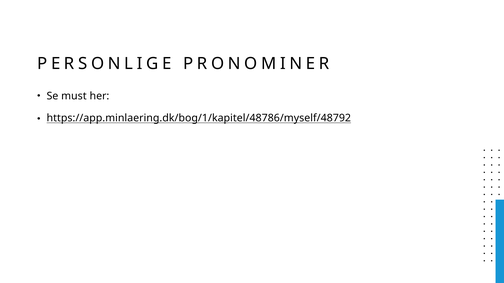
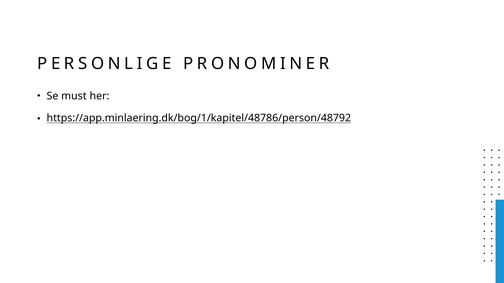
https://app.minlaering.dk/bog/1/kapitel/48786/myself/48792: https://app.minlaering.dk/bog/1/kapitel/48786/myself/48792 -> https://app.minlaering.dk/bog/1/kapitel/48786/person/48792 (199, 118)
